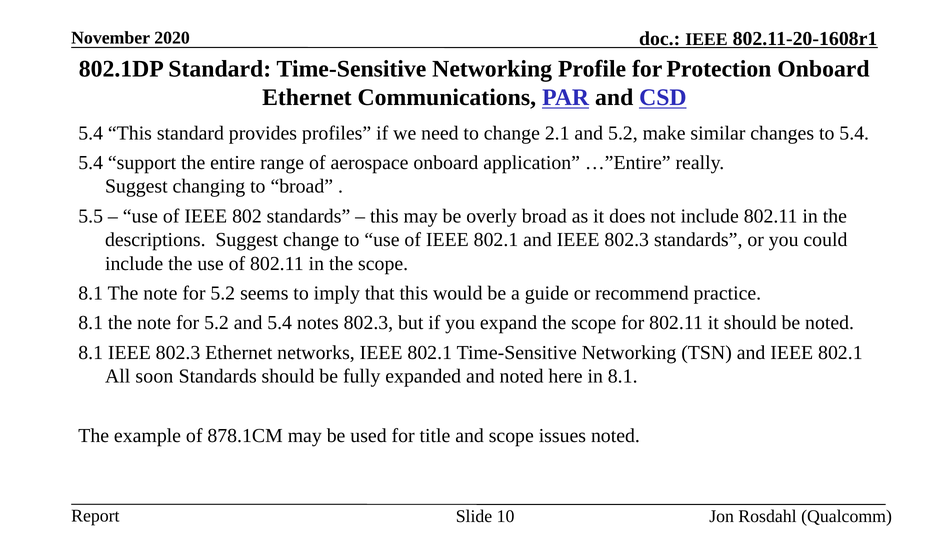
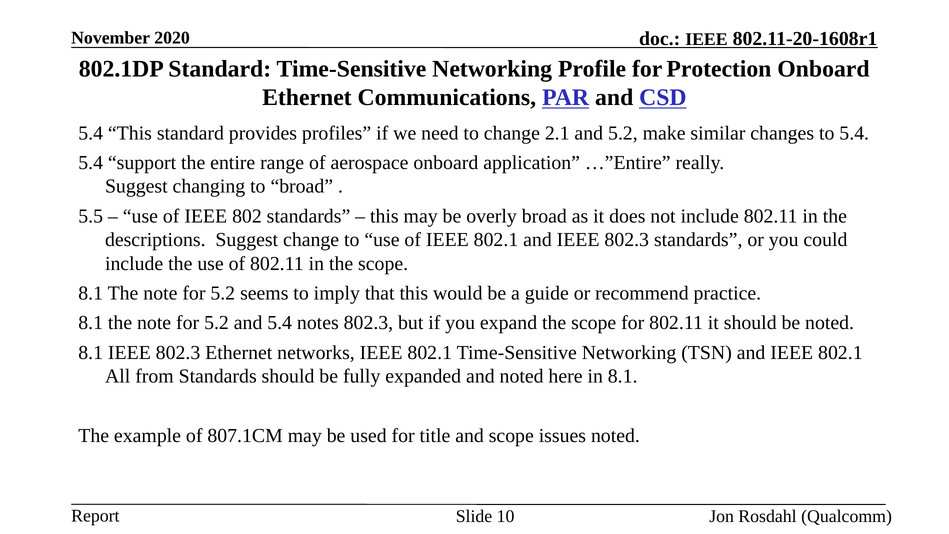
soon: soon -> from (155, 376)
878.1CM: 878.1CM -> 807.1CM (245, 436)
